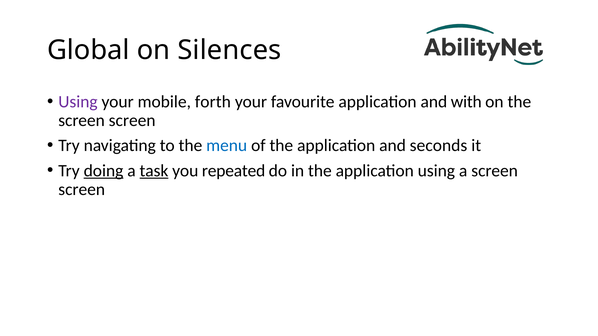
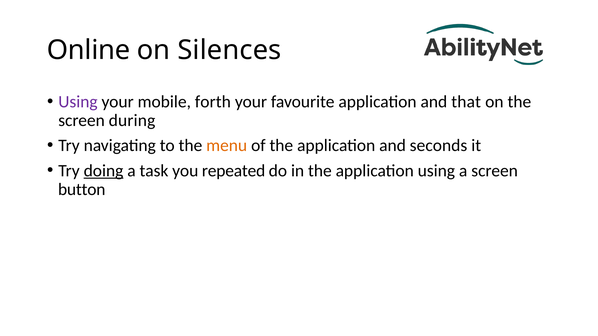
Global: Global -> Online (89, 50)
with: with -> that (466, 102)
screen: screen -> during (132, 121)
menu colour: blue -> orange (227, 146)
task underline: present -> none (154, 171)
screen: screen -> button (82, 190)
